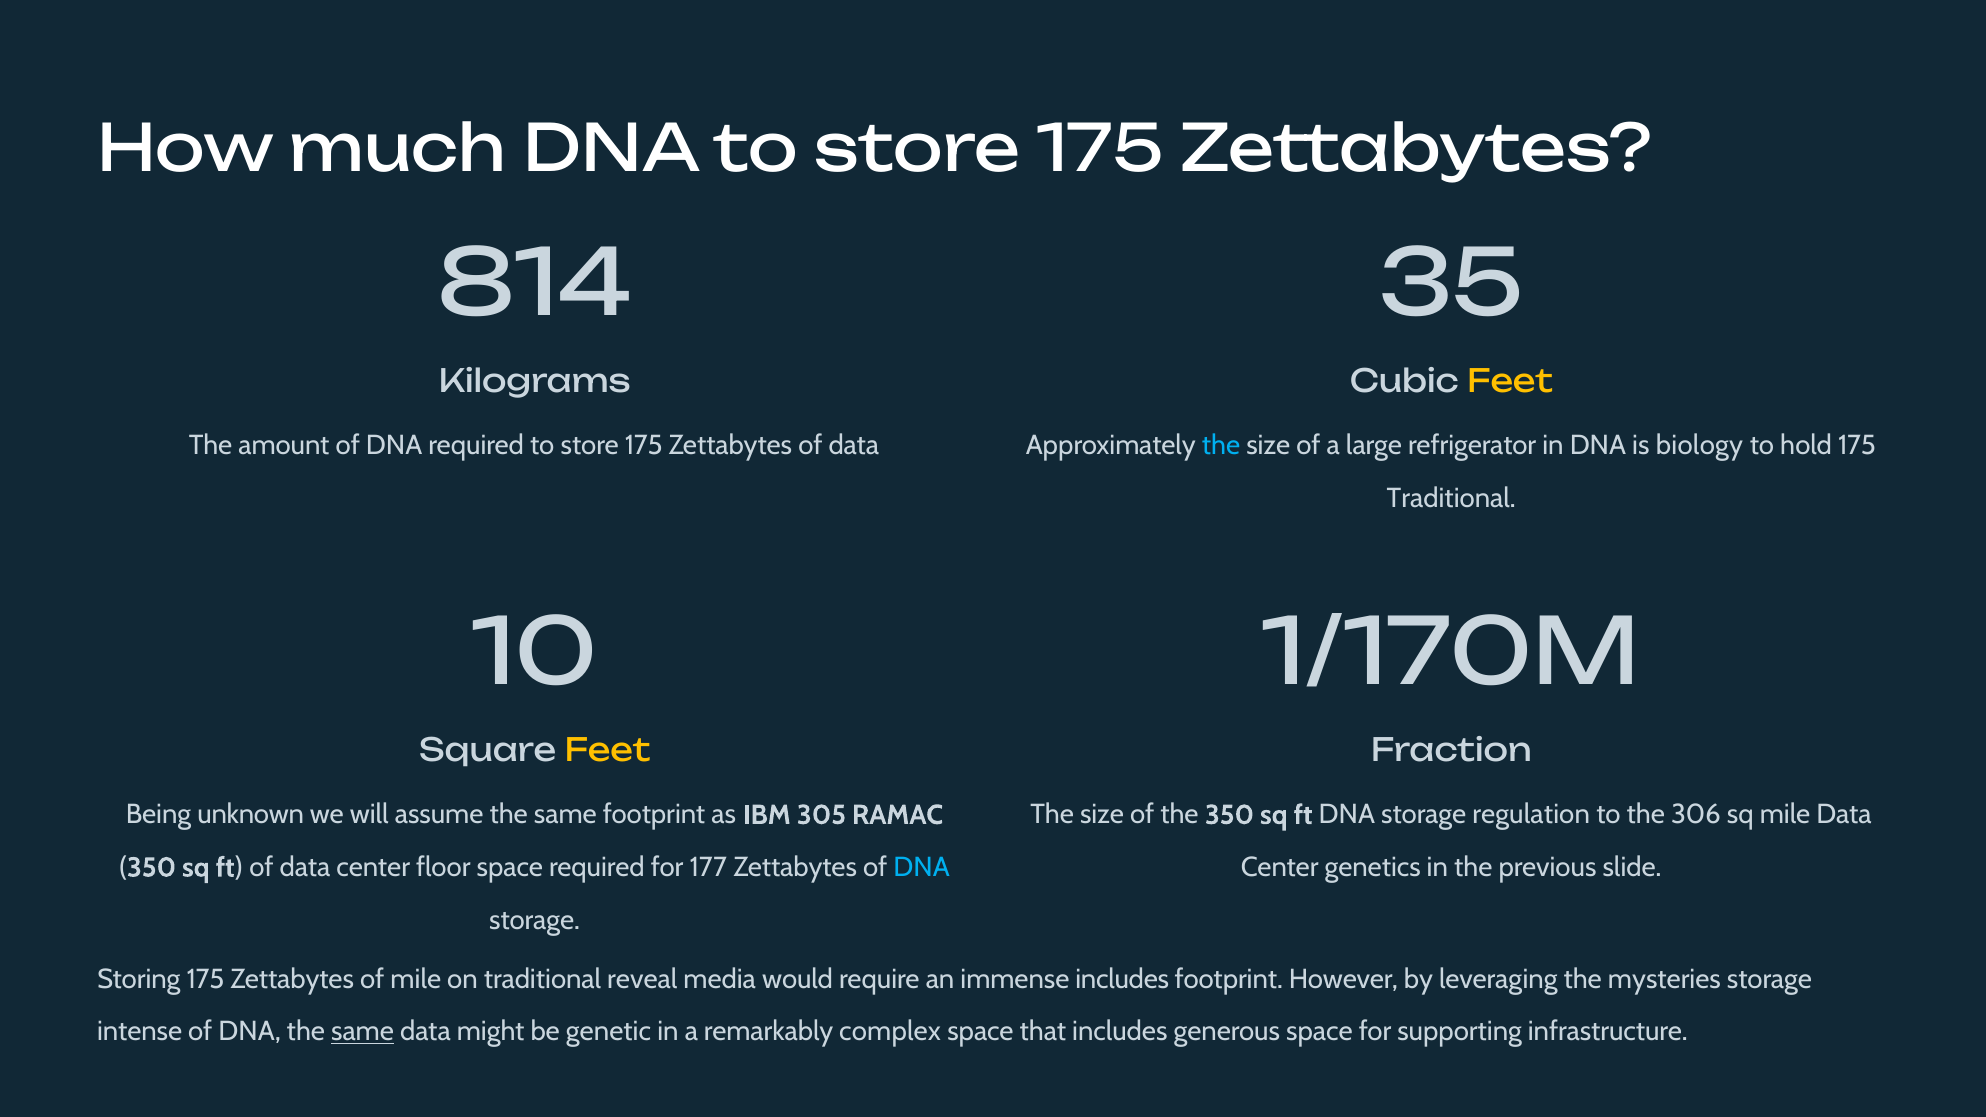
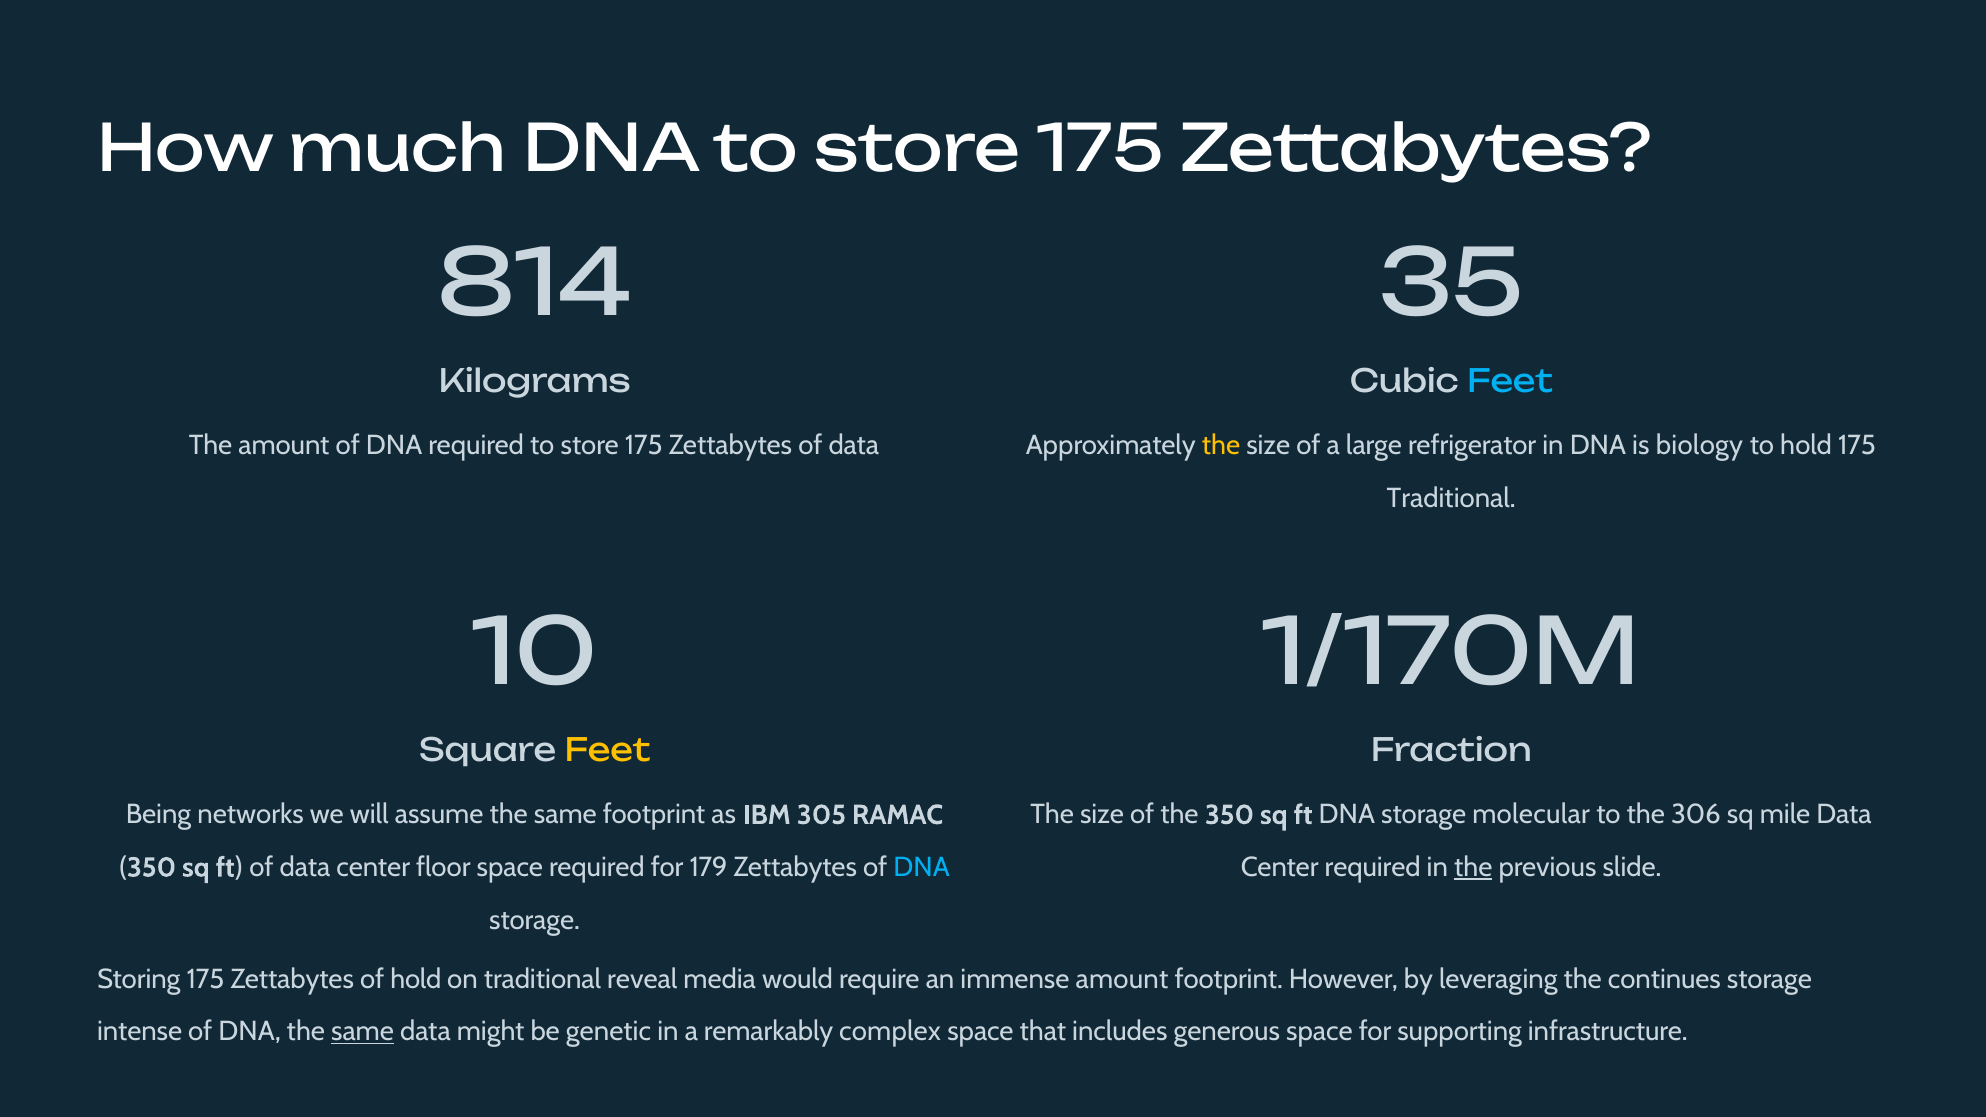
Feet colour: yellow -> light blue (1510, 382)
the colour: light blue -> yellow (1221, 446)
unknown: unknown -> networks (251, 815)
regulation: regulation -> molecular (1531, 815)
177: 177 -> 179 (709, 868)
Center genetics: genetics -> required (1373, 868)
the underline: none -> present (1473, 868)
of mile: mile -> hold (416, 979)
immense includes: includes -> amount (1122, 979)
mysteries: mysteries -> continues (1664, 979)
